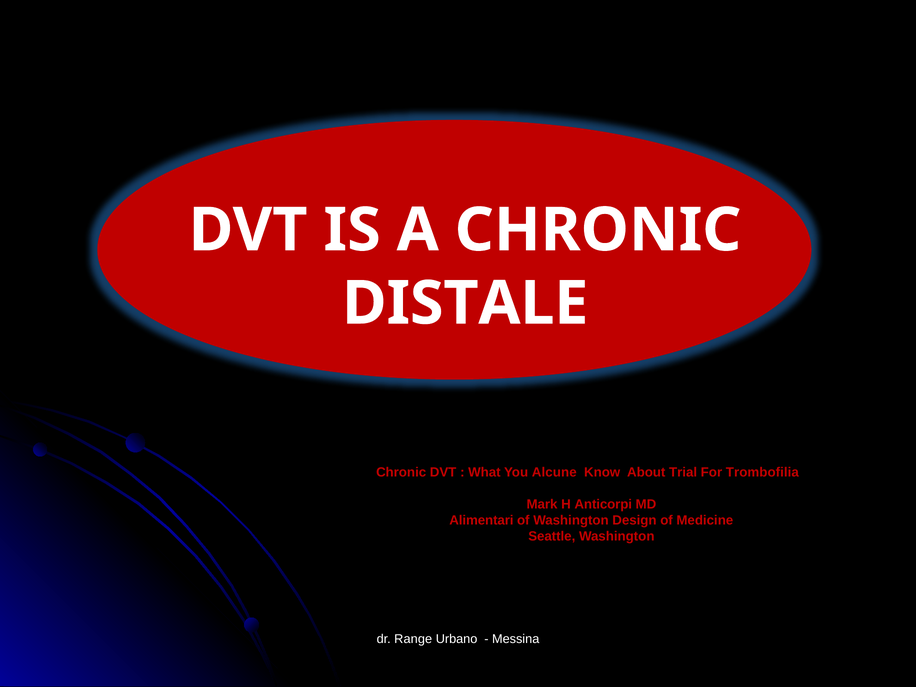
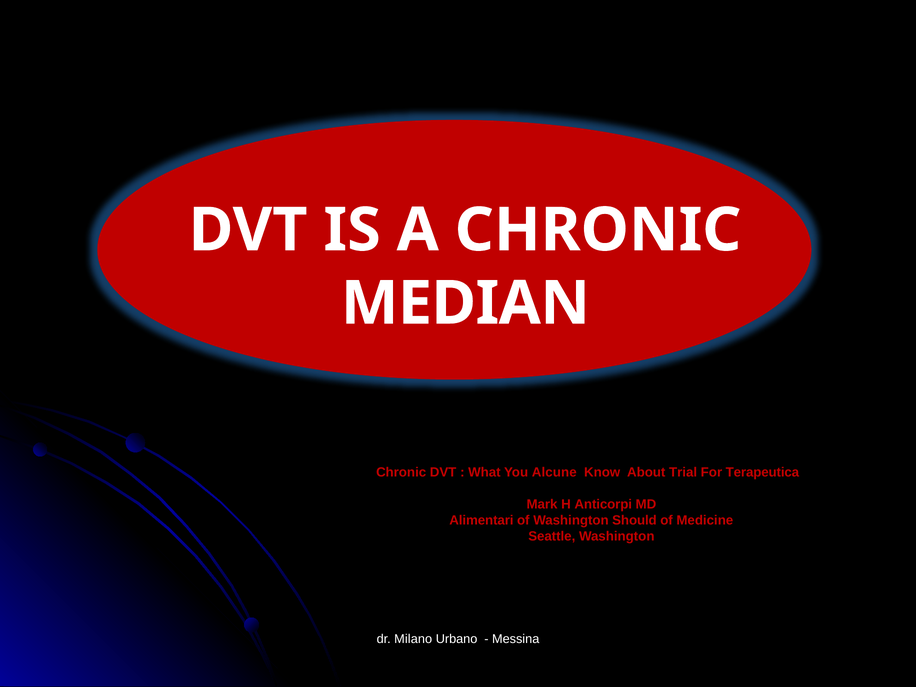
DISTALE: DISTALE -> MEDIAN (465, 303)
Trombofilia: Trombofilia -> Terapeutica (762, 472)
Design: Design -> Should (634, 520)
Range: Range -> Milano (413, 639)
